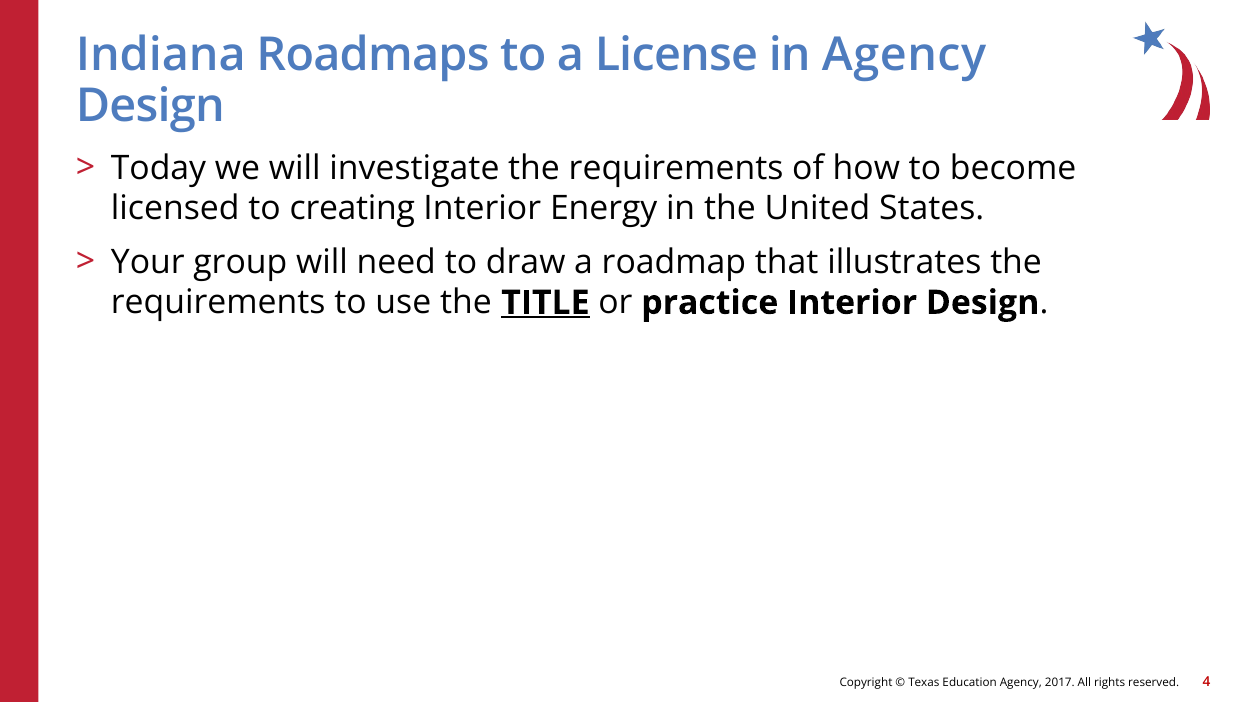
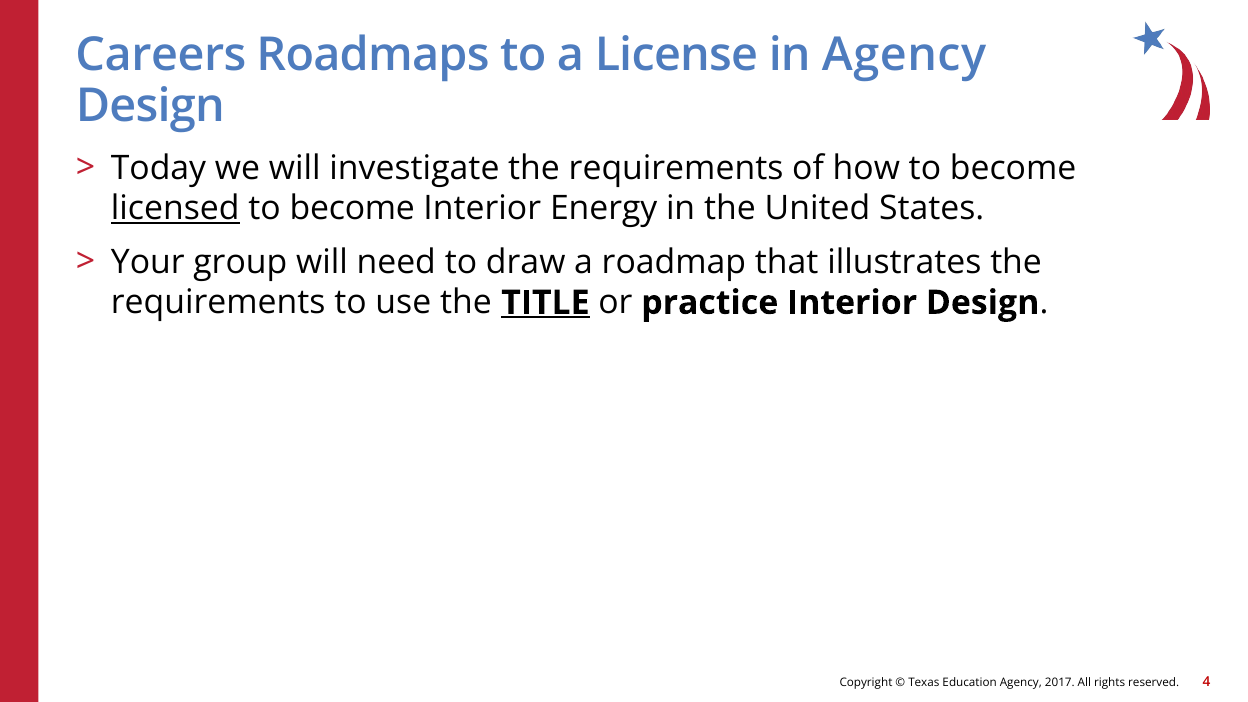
Indiana: Indiana -> Careers (161, 55)
licensed underline: none -> present (175, 209)
creating: creating -> become (352, 209)
